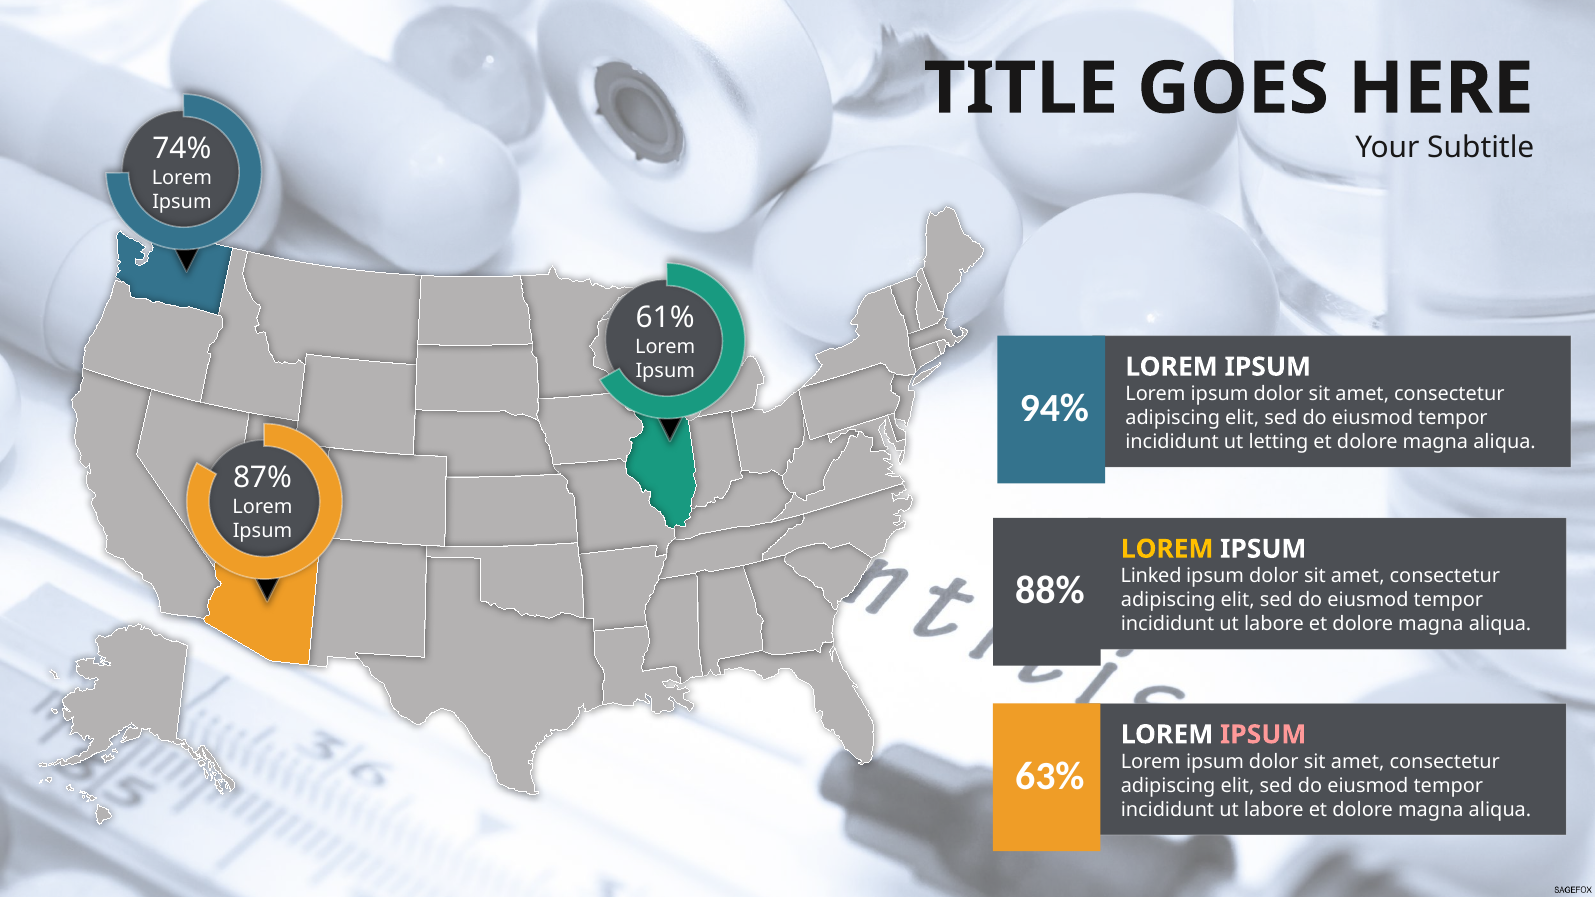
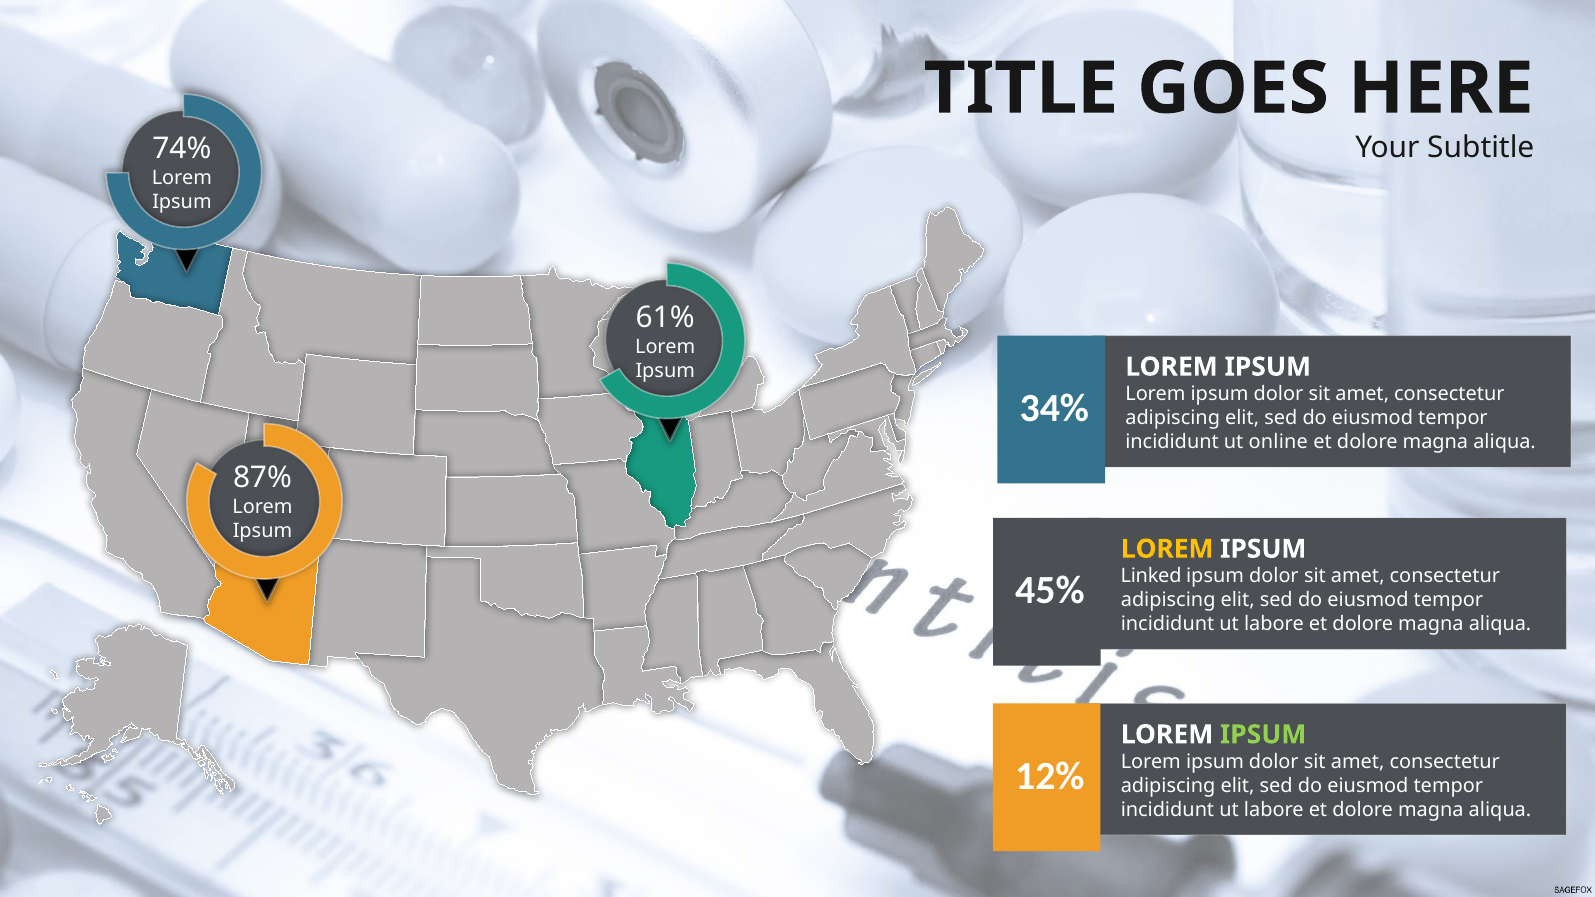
94%: 94% -> 34% (1054, 408)
letting: letting -> online (1278, 442)
88%: 88% -> 45% (1050, 591)
IPSUM colour: pink -> light green (1263, 735)
63%: 63% -> 12% (1050, 776)
